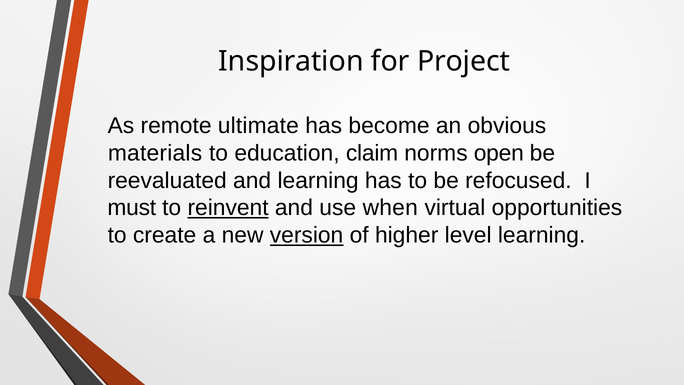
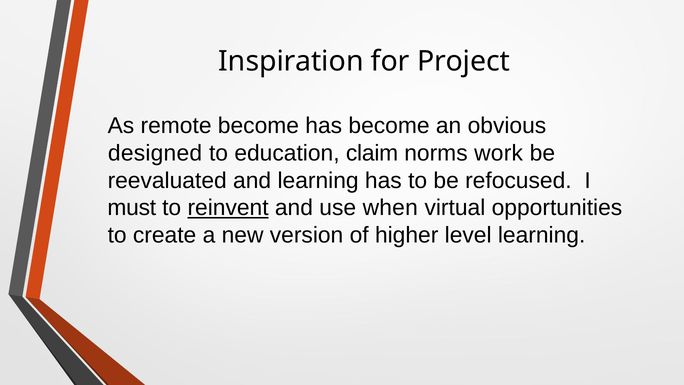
remote ultimate: ultimate -> become (258, 126)
materials: materials -> designed (155, 153)
open: open -> work (499, 153)
version underline: present -> none (307, 235)
